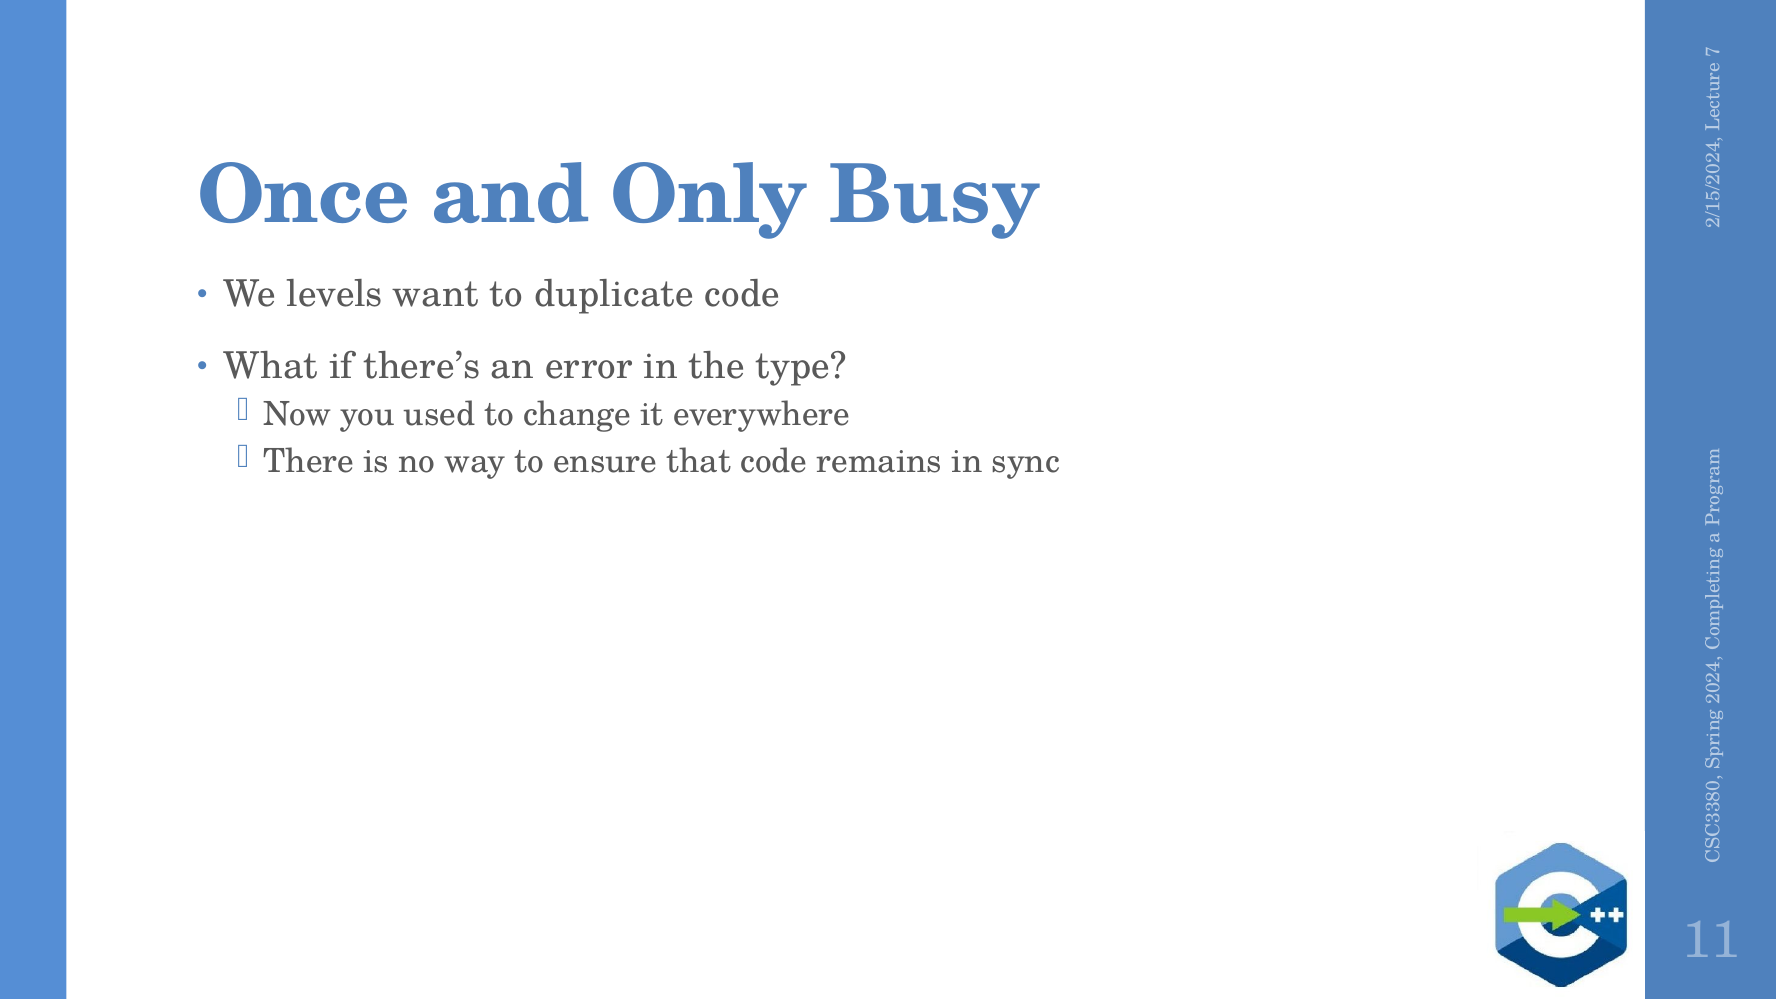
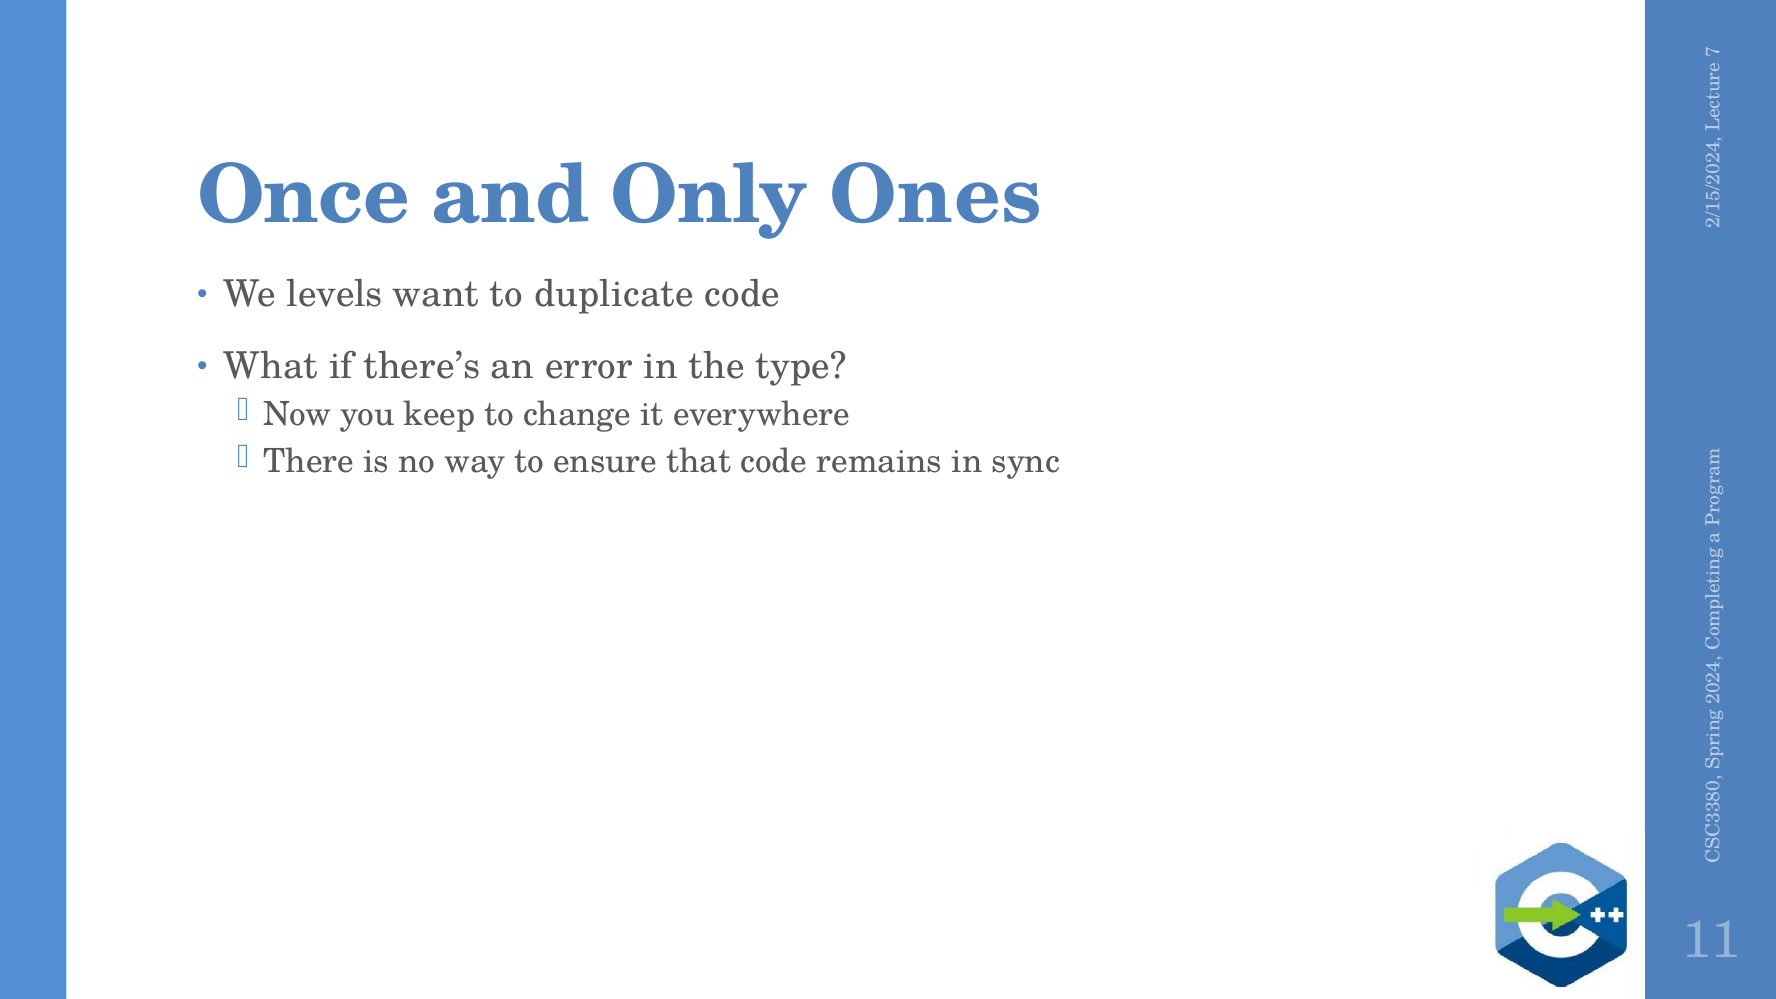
Busy: Busy -> Ones (936, 195)
used: used -> keep (440, 414)
